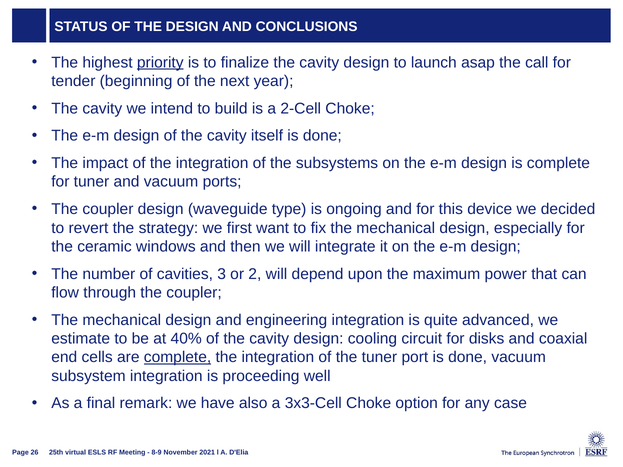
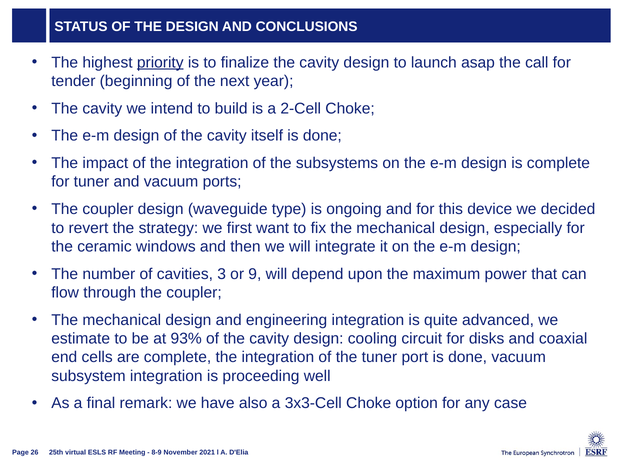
2: 2 -> 9 (255, 274)
40%: 40% -> 93% (186, 339)
complete underline: present -> none (178, 357)
